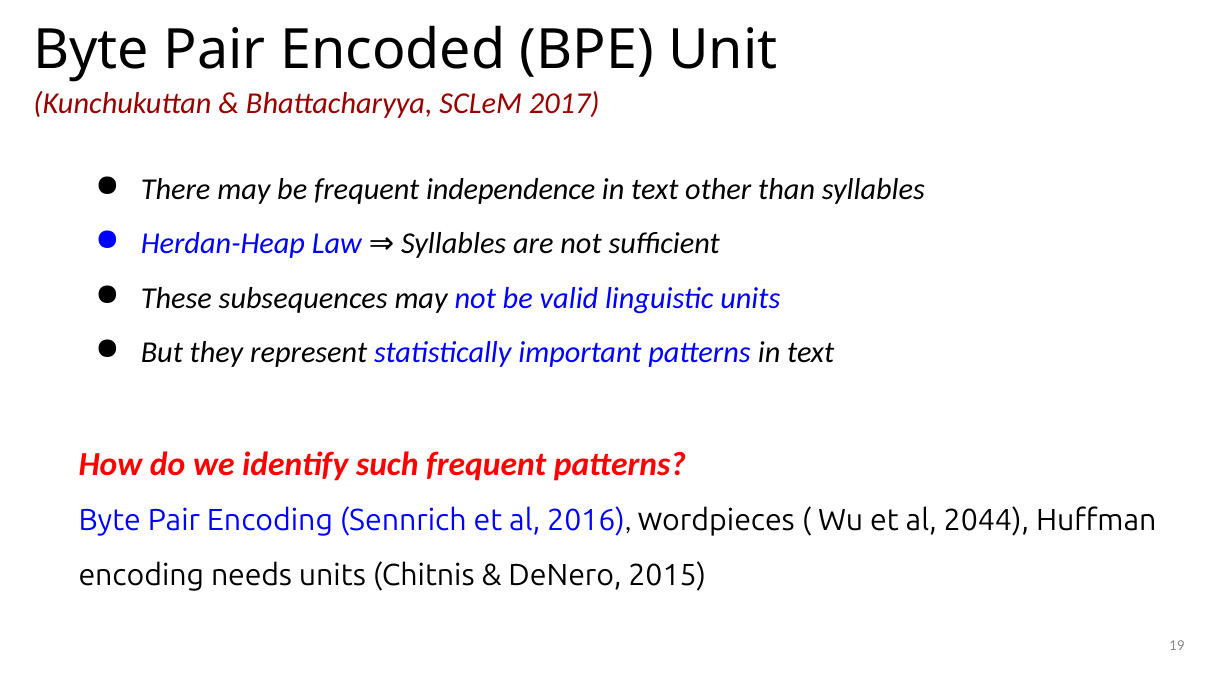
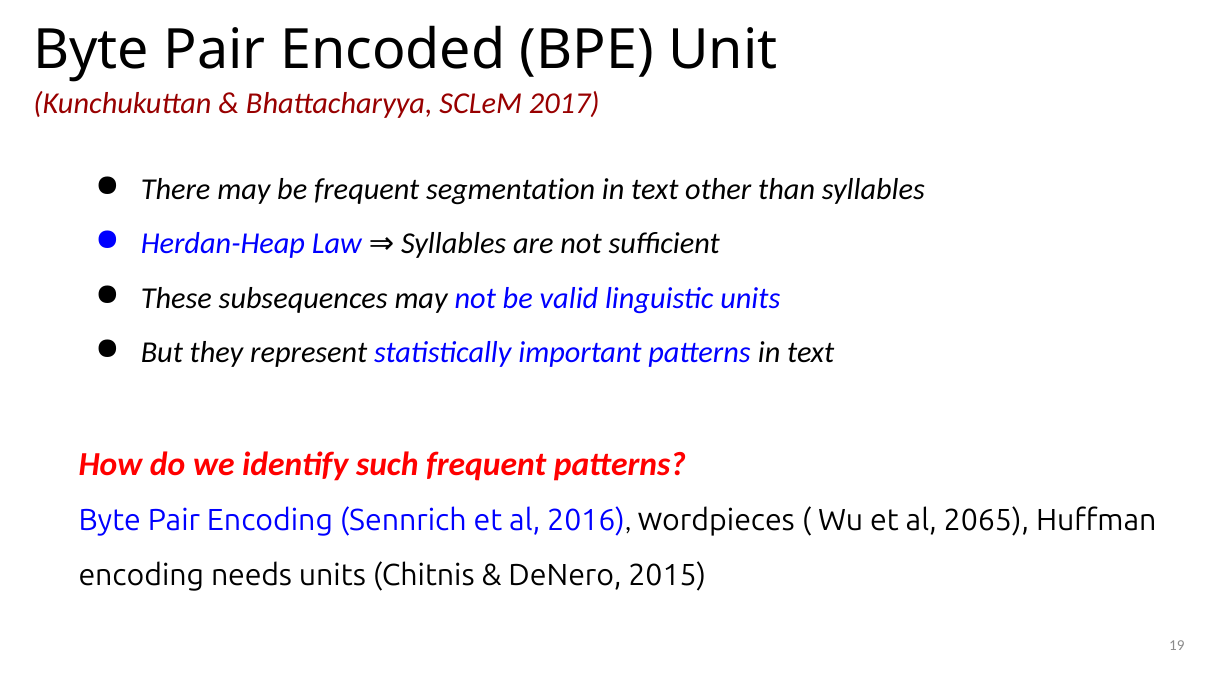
independence: independence -> segmentation (511, 189)
2044: 2044 -> 2065 (986, 521)
